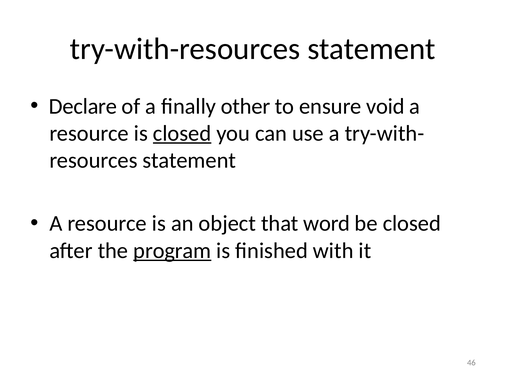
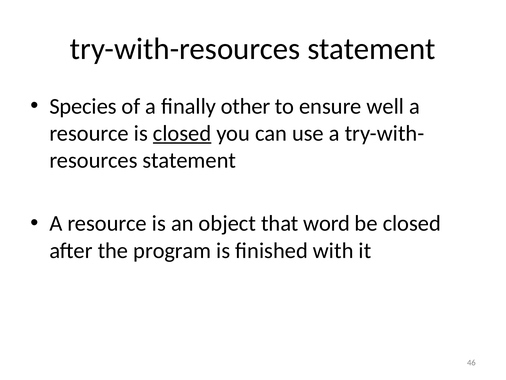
Declare: Declare -> Species (83, 106)
void: void -> well (385, 106)
program underline: present -> none (172, 250)
